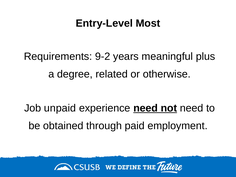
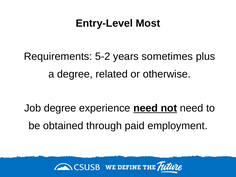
9-2: 9-2 -> 5-2 (103, 57)
meaningful: meaningful -> sometimes (167, 57)
Job unpaid: unpaid -> degree (60, 108)
